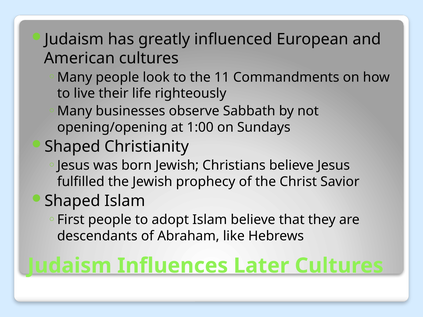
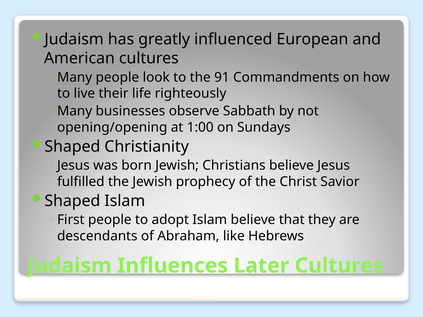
11: 11 -> 91 (222, 77)
